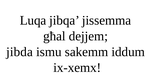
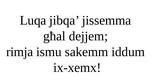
jibda: jibda -> rimja (20, 52)
